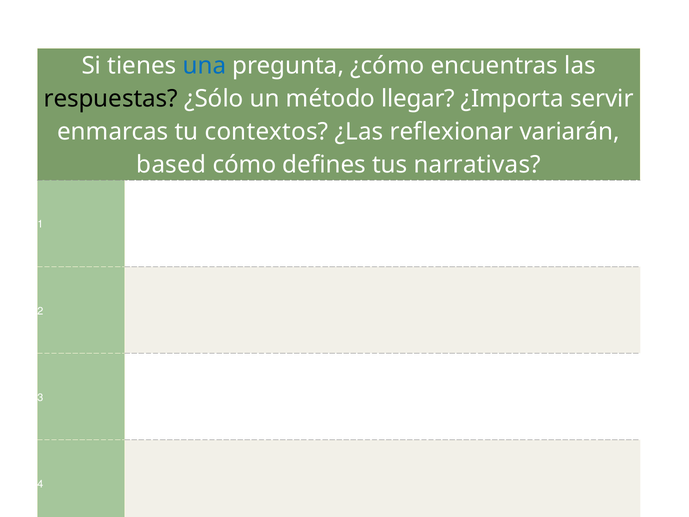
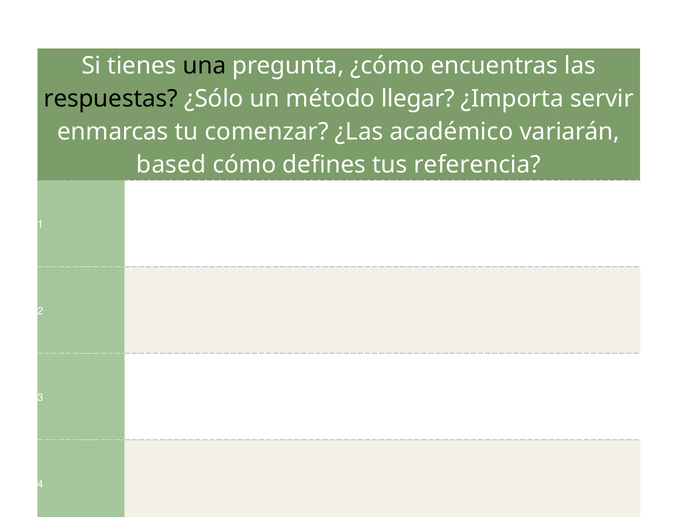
una colour: blue -> black (204, 66)
contextos: contextos -> comenzar (267, 132)
reflexionar: reflexionar -> académico (451, 132)
narrativas: narrativas -> referencia (477, 165)
